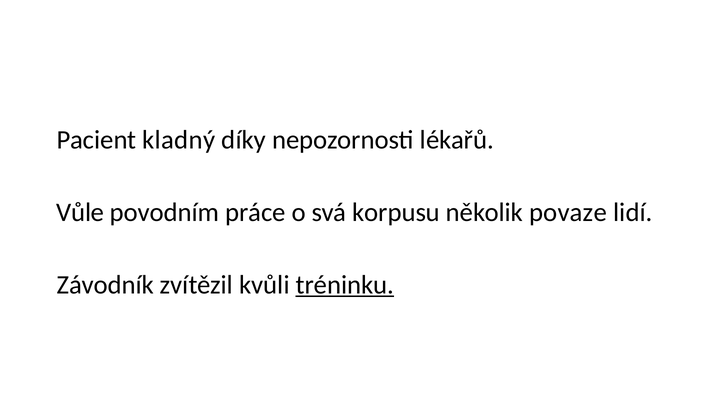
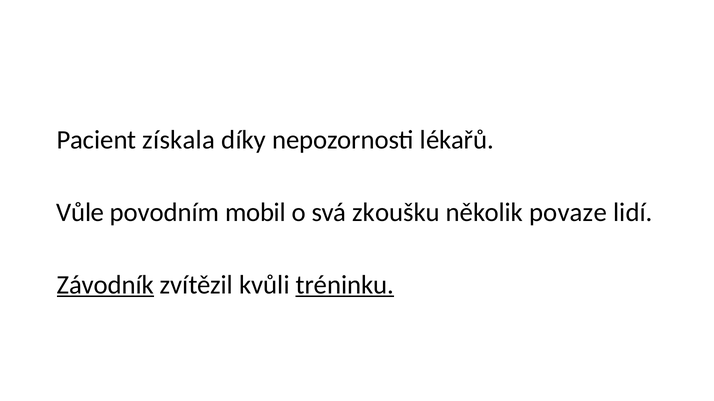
kladný: kladný -> získala (179, 140)
práce: práce -> mobil (256, 213)
korpusu: korpusu -> zkoušku (396, 213)
Závodník underline: none -> present (105, 285)
